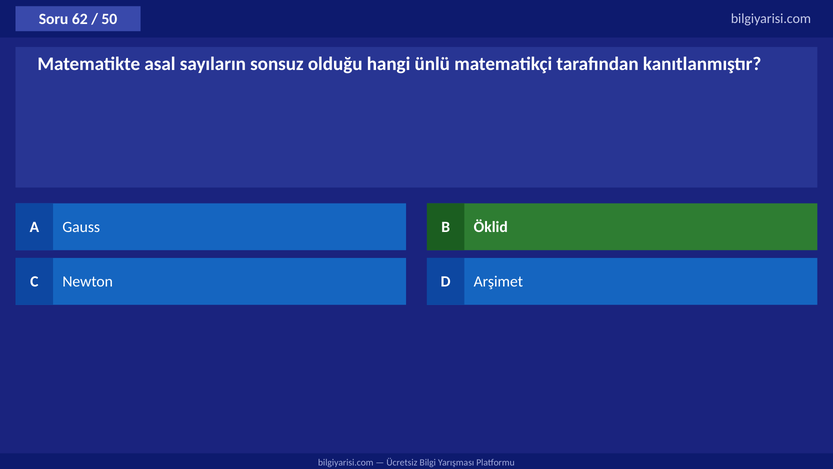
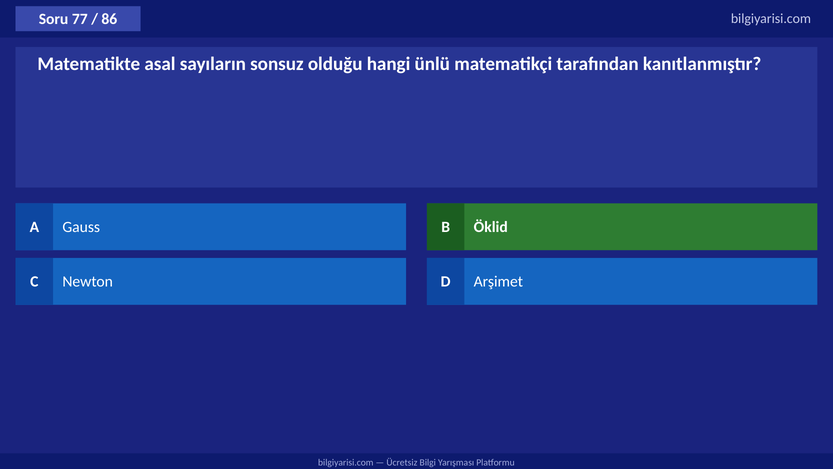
62: 62 -> 77 (80, 19)
50: 50 -> 86 (109, 19)
